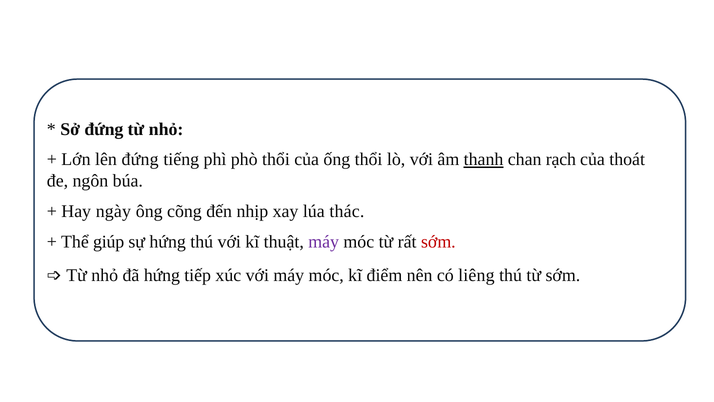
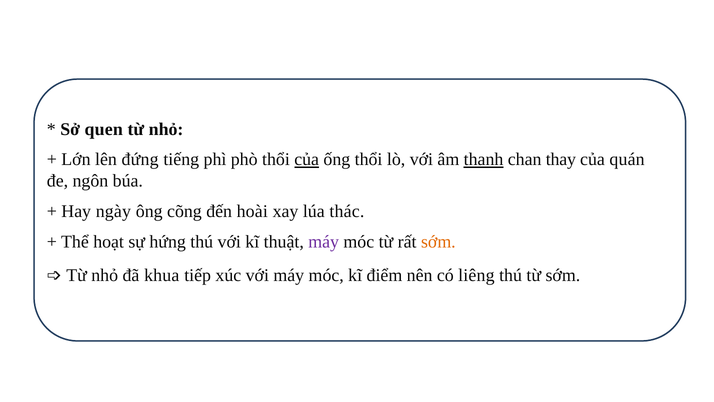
Sở đứng: đứng -> quen (104, 129)
của underline: none -> present (307, 159)
rạch: rạch -> thay (561, 159)
thoát: thoát -> quán (627, 159)
nhịp: nhịp -> hoài (252, 211)
giúp: giúp -> hoạt (109, 241)
sớm colour: red -> orange (438, 241)
đã hứng: hứng -> khua (162, 275)
